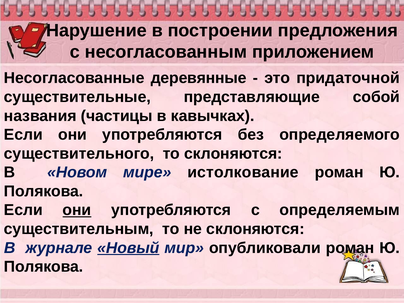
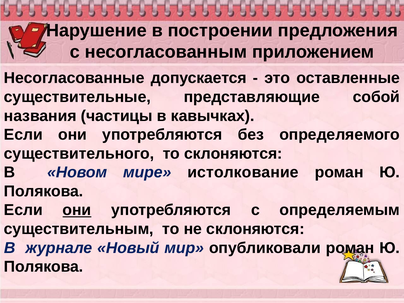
деревянные: деревянные -> допускается (199, 78)
придаточной: придаточной -> оставленные (348, 78)
Новый underline: present -> none (128, 248)
